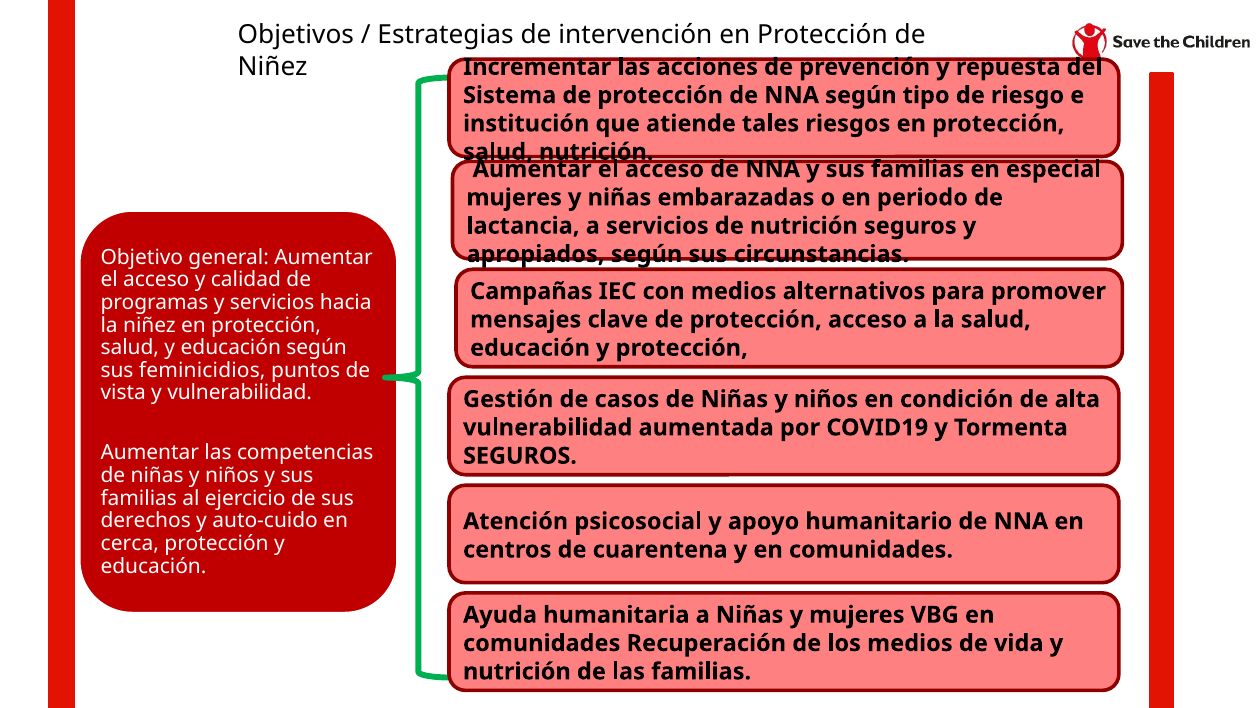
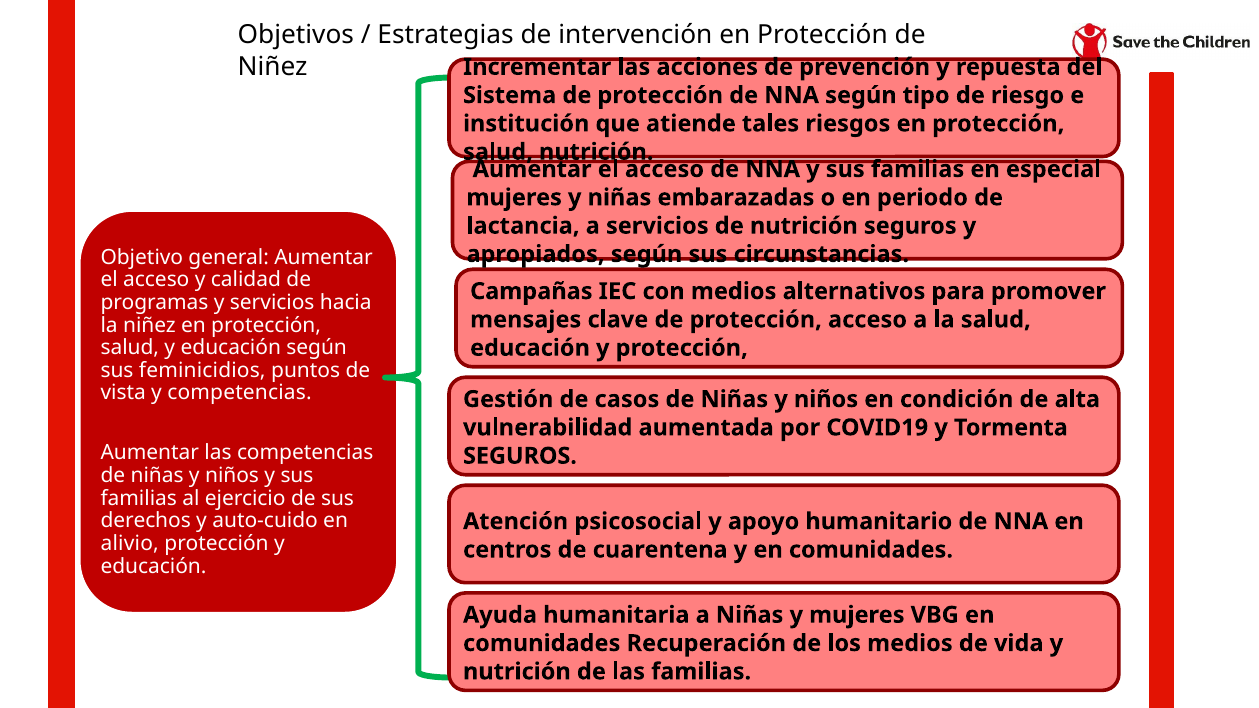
y vulnerabilidad: vulnerabilidad -> competencias (240, 393)
cerca: cerca -> alivio (130, 544)
